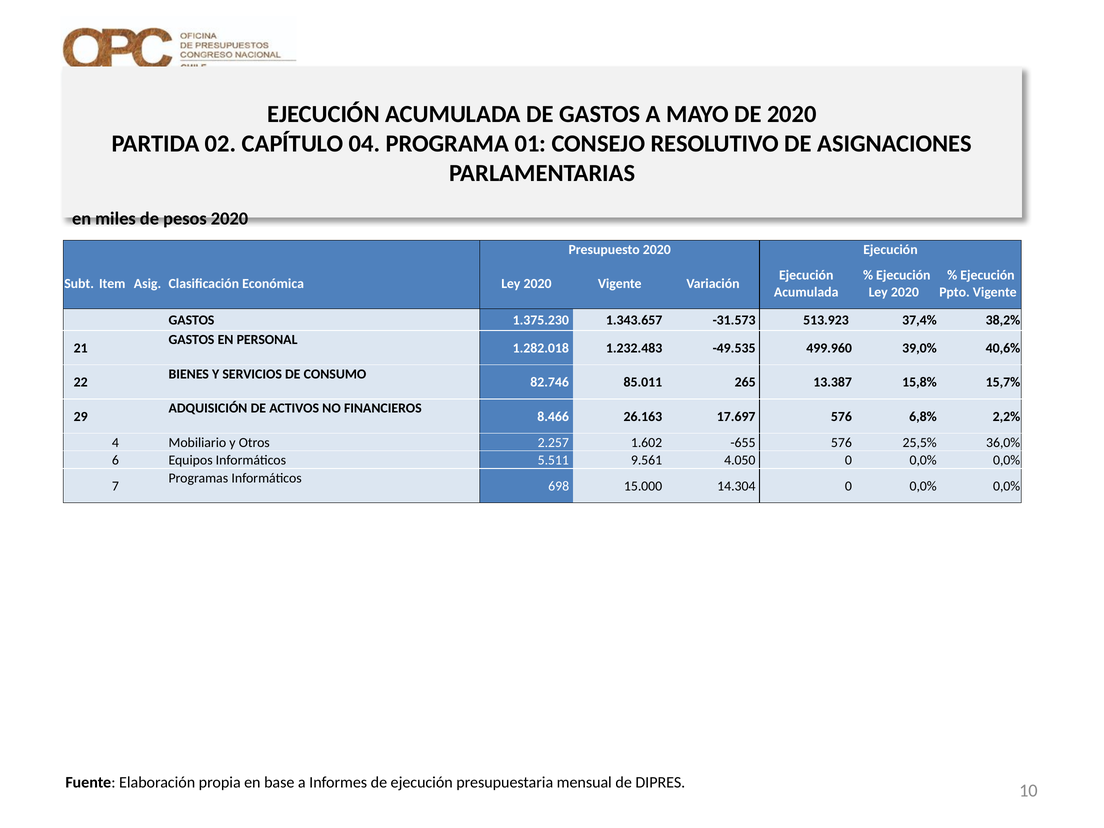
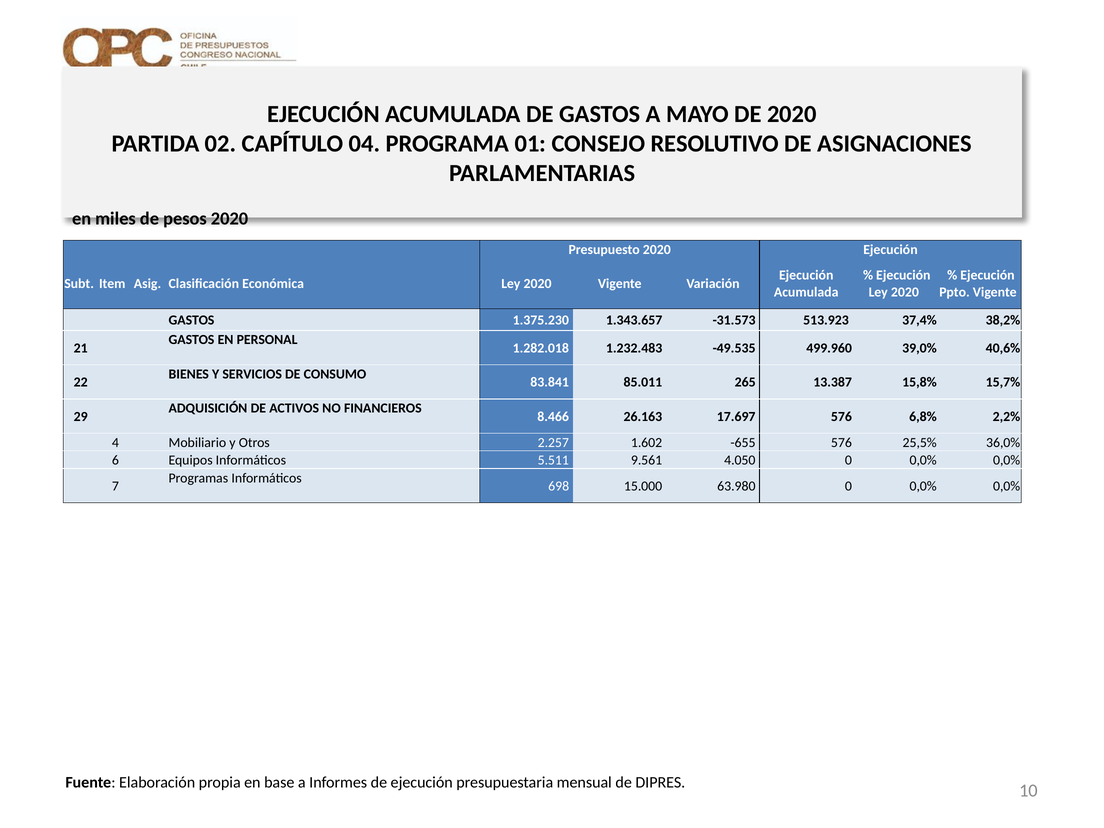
82.746: 82.746 -> 83.841 (550, 382)
14.304: 14.304 -> 63.980 (736, 486)
